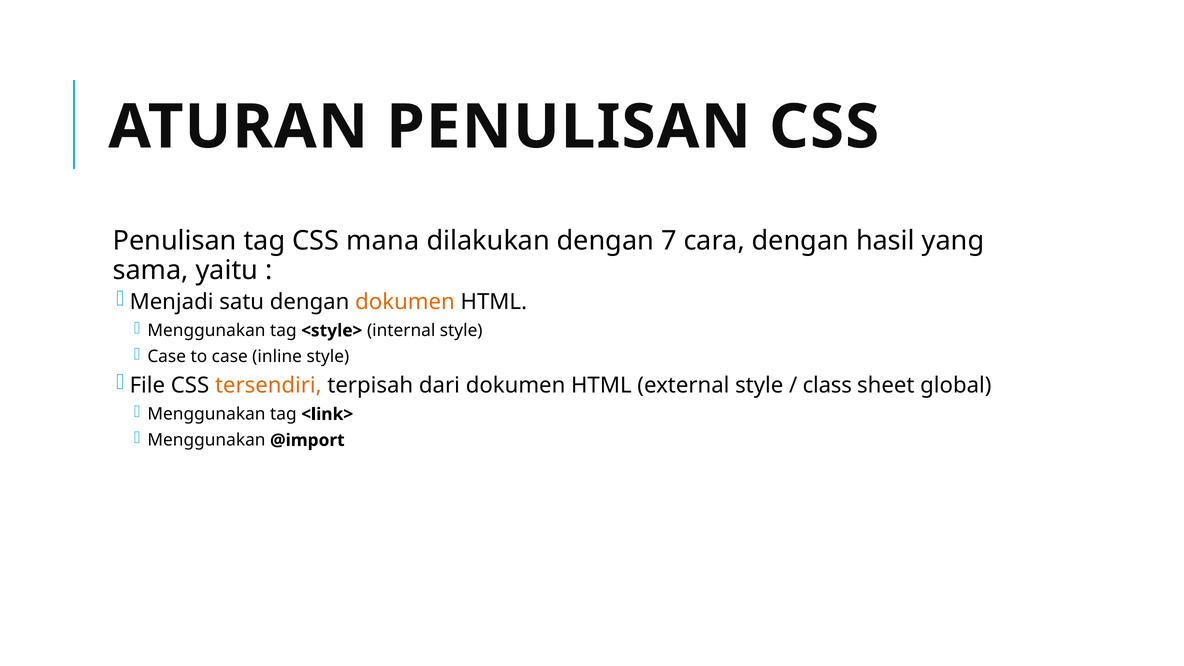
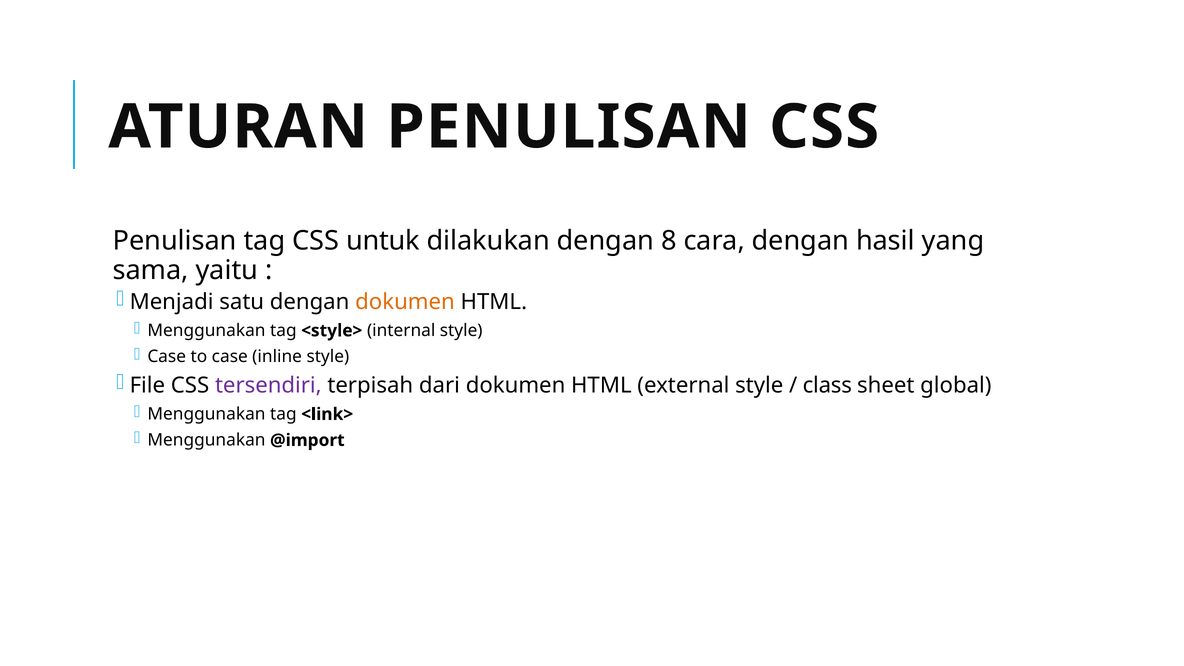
mana: mana -> untuk (383, 241)
7: 7 -> 8 (669, 241)
tersendiri colour: orange -> purple (268, 385)
